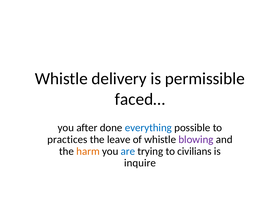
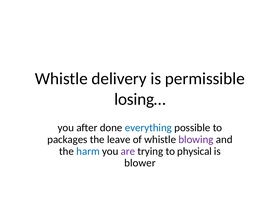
faced…: faced… -> losing… (140, 99)
practices: practices -> packages (67, 139)
harm colour: orange -> blue (88, 151)
are colour: blue -> purple (128, 151)
civilians: civilians -> physical (195, 151)
inquire: inquire -> blower (140, 163)
